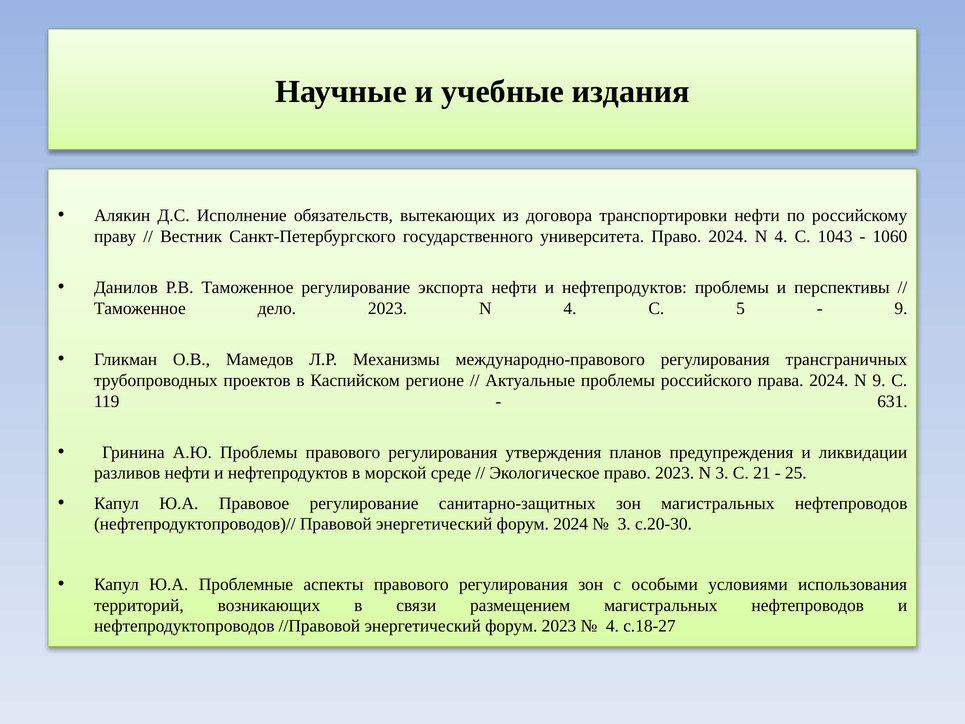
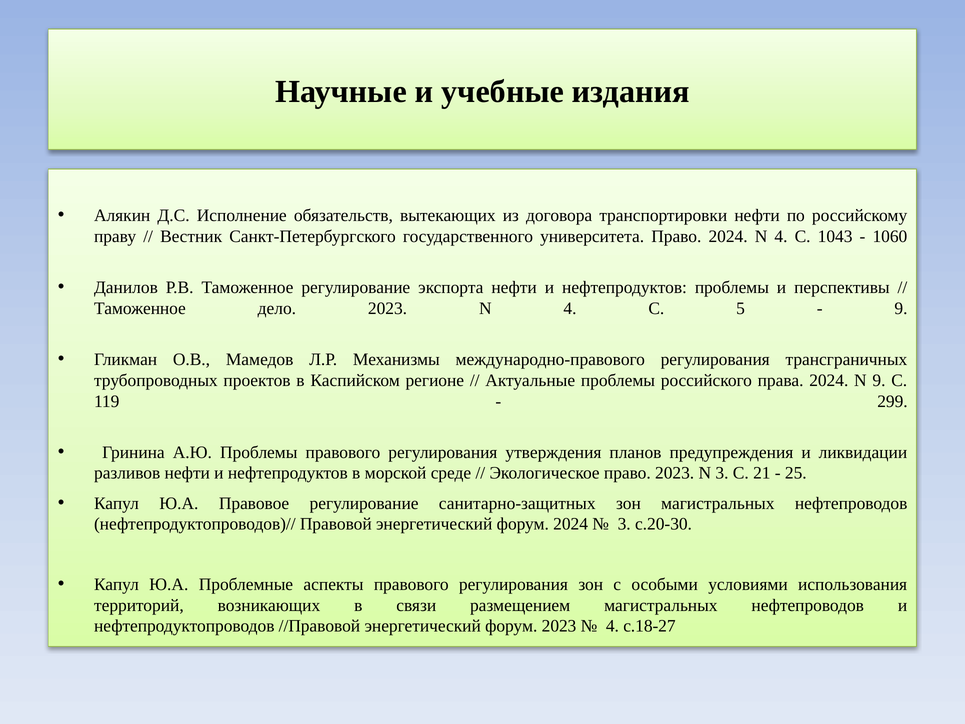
631: 631 -> 299 (893, 401)
